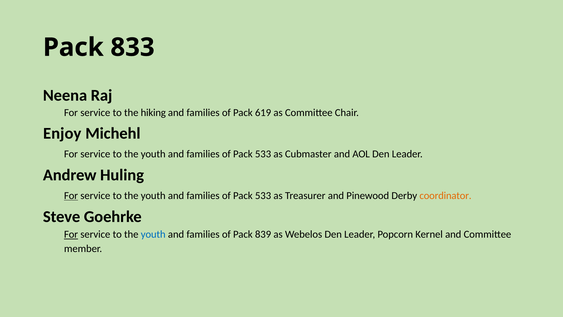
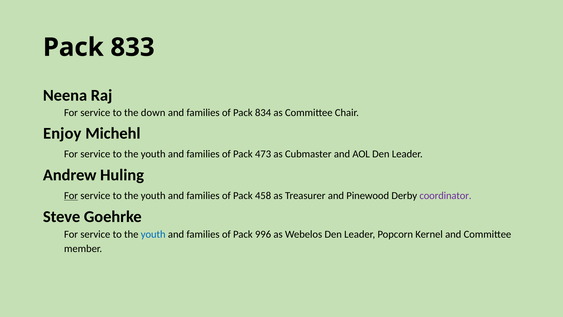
hiking: hiking -> down (153, 113)
619: 619 -> 834 (263, 113)
533: 533 -> 473 (263, 154)
533: 533 -> 458 (263, 195)
coordinator colour: orange -> purple (445, 195)
For underline: present -> none (71, 234)
839: 839 -> 996 (263, 234)
